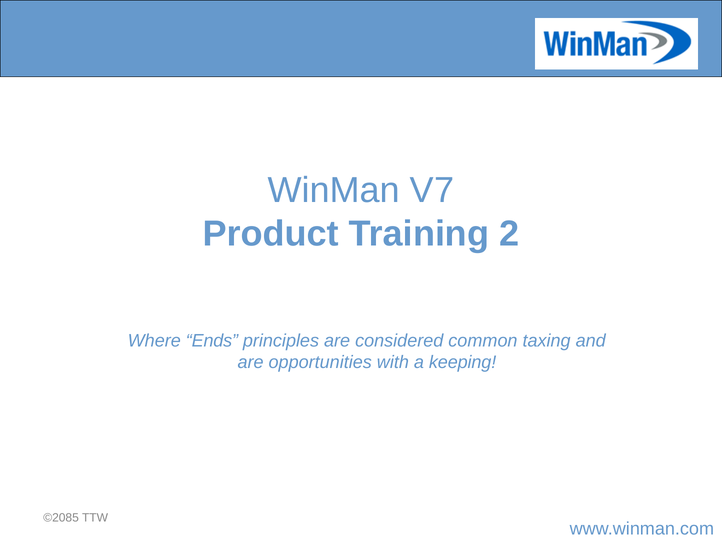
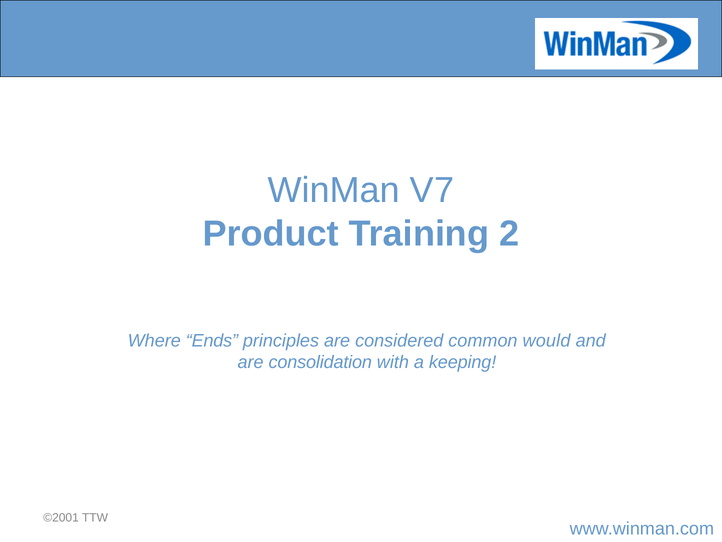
taxing: taxing -> would (546, 341)
opportunities: opportunities -> consolidation (320, 362)
©2085: ©2085 -> ©2001 (61, 517)
